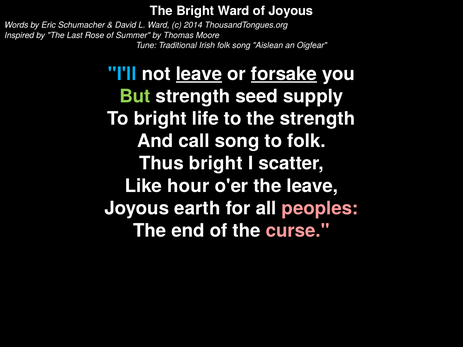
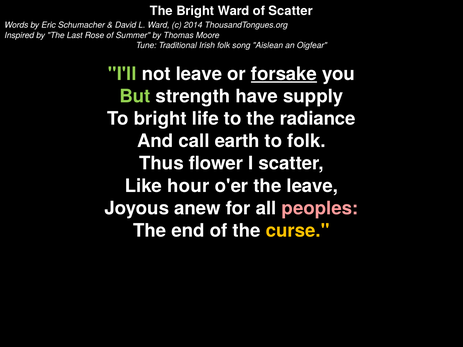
of Joyous: Joyous -> Scatter (291, 11)
I'll colour: light blue -> light green (122, 74)
leave underline: present -> none (199, 74)
seed: seed -> have (257, 96)
the strength: strength -> radiance (318, 119)
call song: song -> earth (237, 141)
Thus bright: bright -> flower (216, 164)
earth: earth -> anew (197, 208)
curse colour: pink -> yellow (298, 231)
